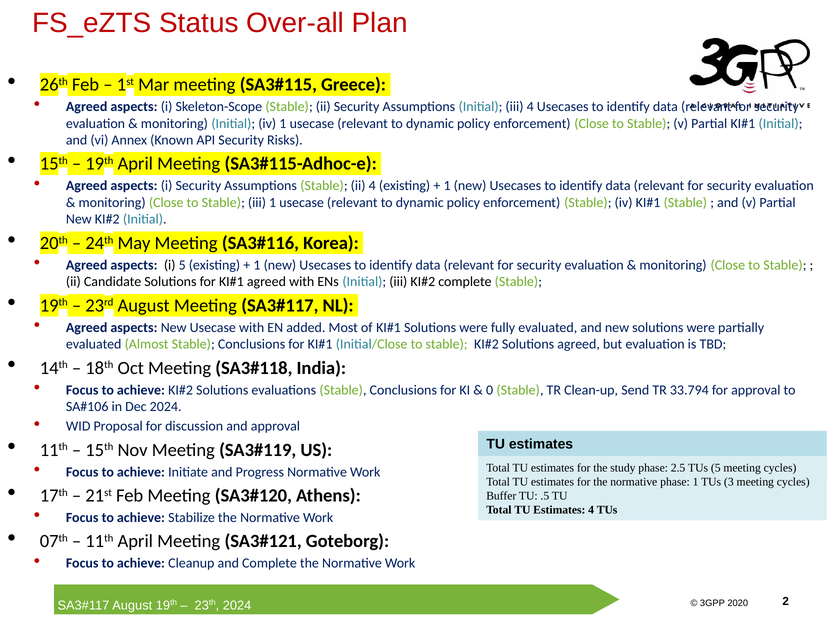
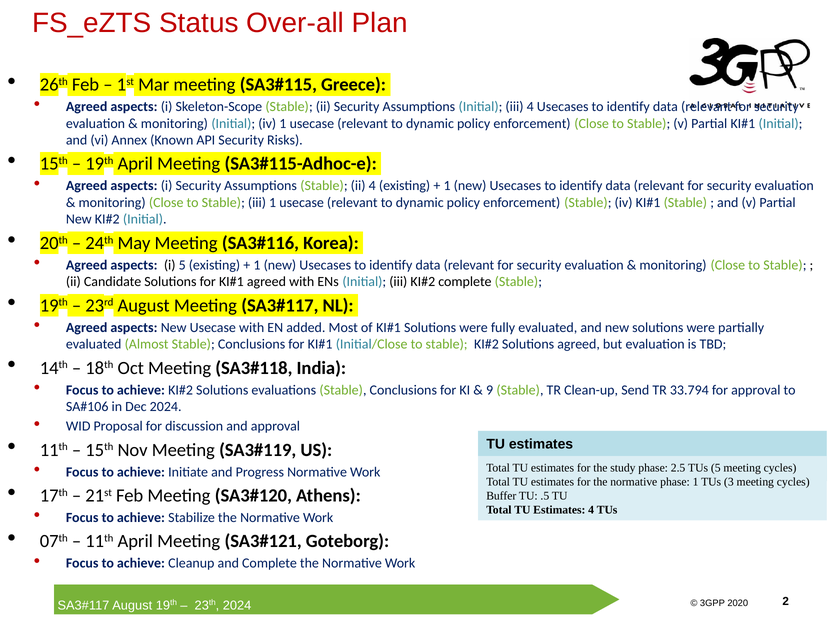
0: 0 -> 9 (490, 390)
